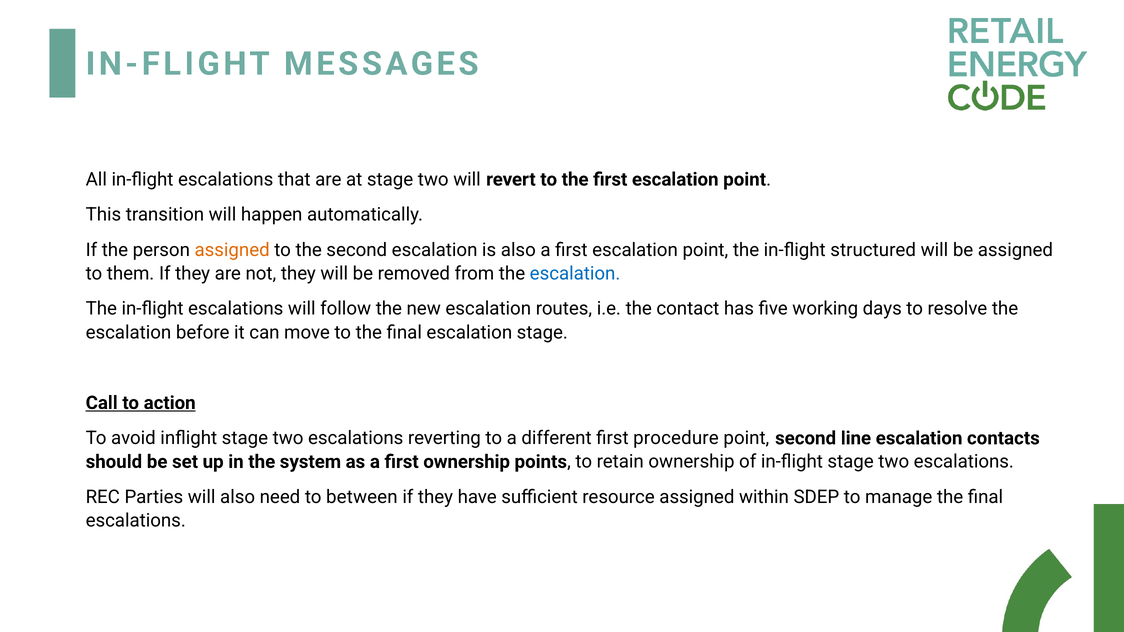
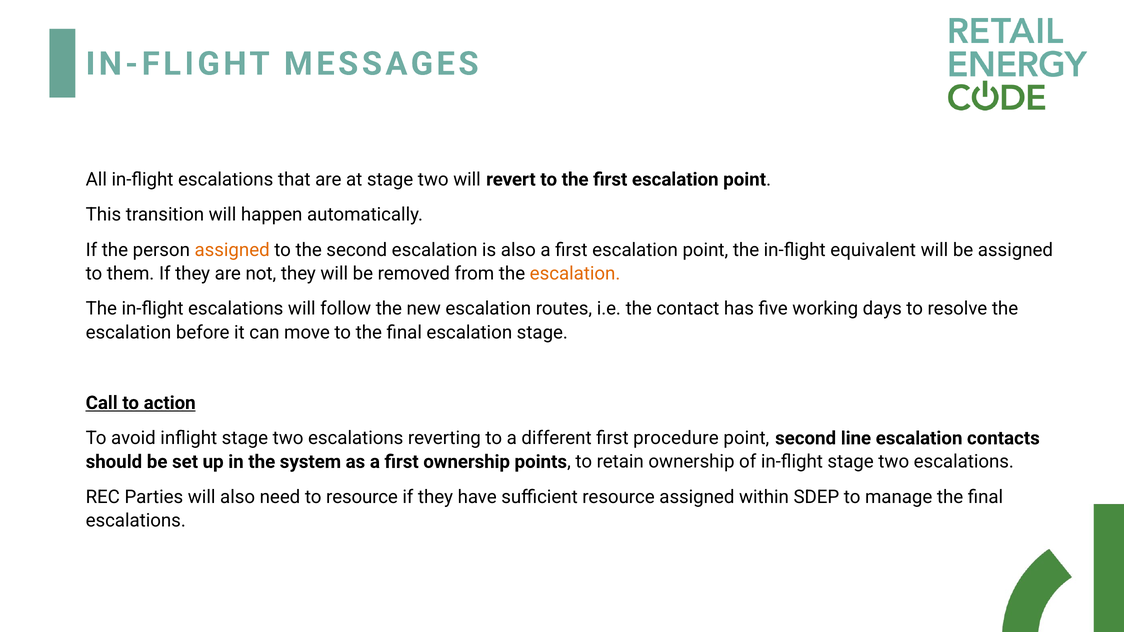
structured: structured -> equivalent (873, 250)
escalation colour: blue -> orange (575, 274)
to between: between -> resource (362, 497)
